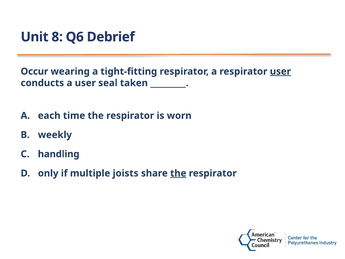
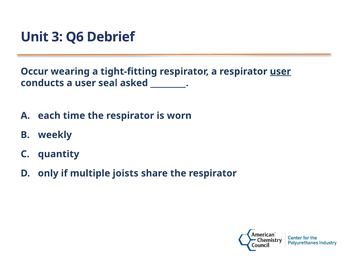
8: 8 -> 3 (57, 37)
taken: taken -> asked (134, 83)
handling: handling -> quantity (59, 154)
the underline: present -> none (178, 173)
